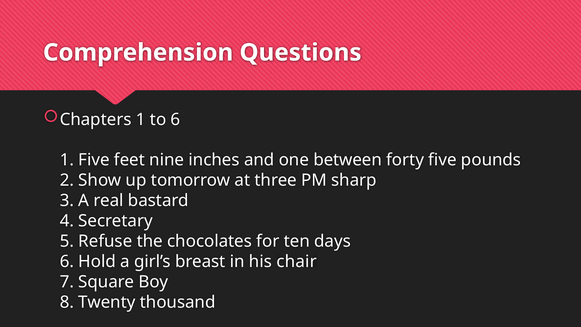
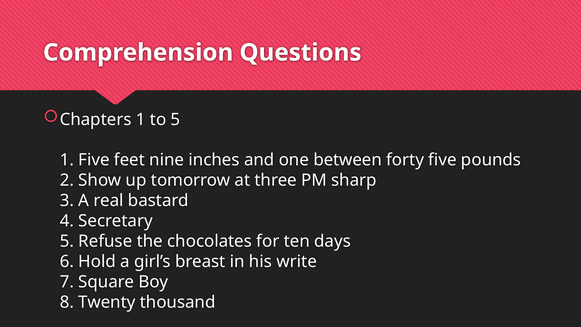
to 6: 6 -> 5 (175, 119)
chair: chair -> write (297, 261)
